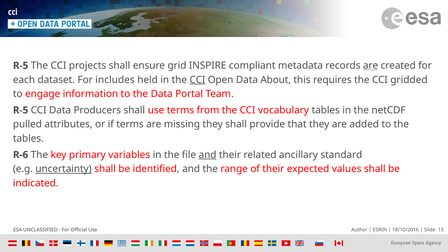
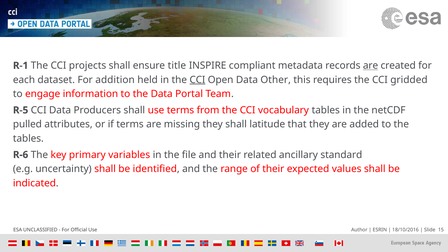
R-5: R-5 -> R-1 (21, 66)
grid: grid -> title (177, 66)
includes: includes -> addition (115, 80)
About: About -> Other (276, 80)
provide: provide -> latitude (267, 124)
and underline: present -> none (208, 155)
uncertainty underline: present -> none (64, 169)
